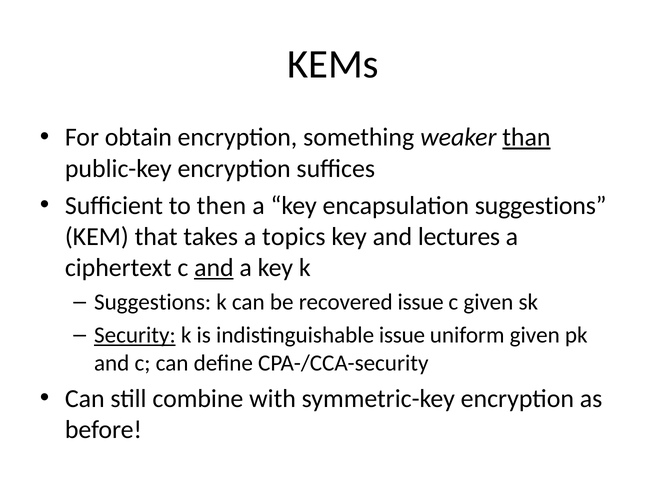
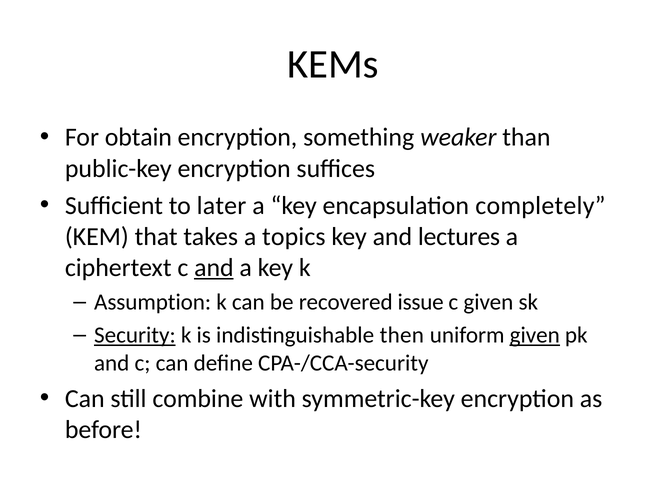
than underline: present -> none (526, 137)
then: then -> later (221, 205)
encapsulation suggestions: suggestions -> completely (540, 205)
Suggestions: Suggestions -> Assumption (153, 302)
indistinguishable issue: issue -> then (402, 335)
given underline: none -> present (535, 335)
